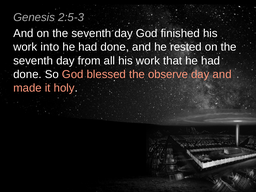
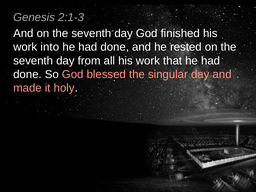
2:5-3: 2:5-3 -> 2:1-3 (71, 17)
observe: observe -> singular (168, 74)
